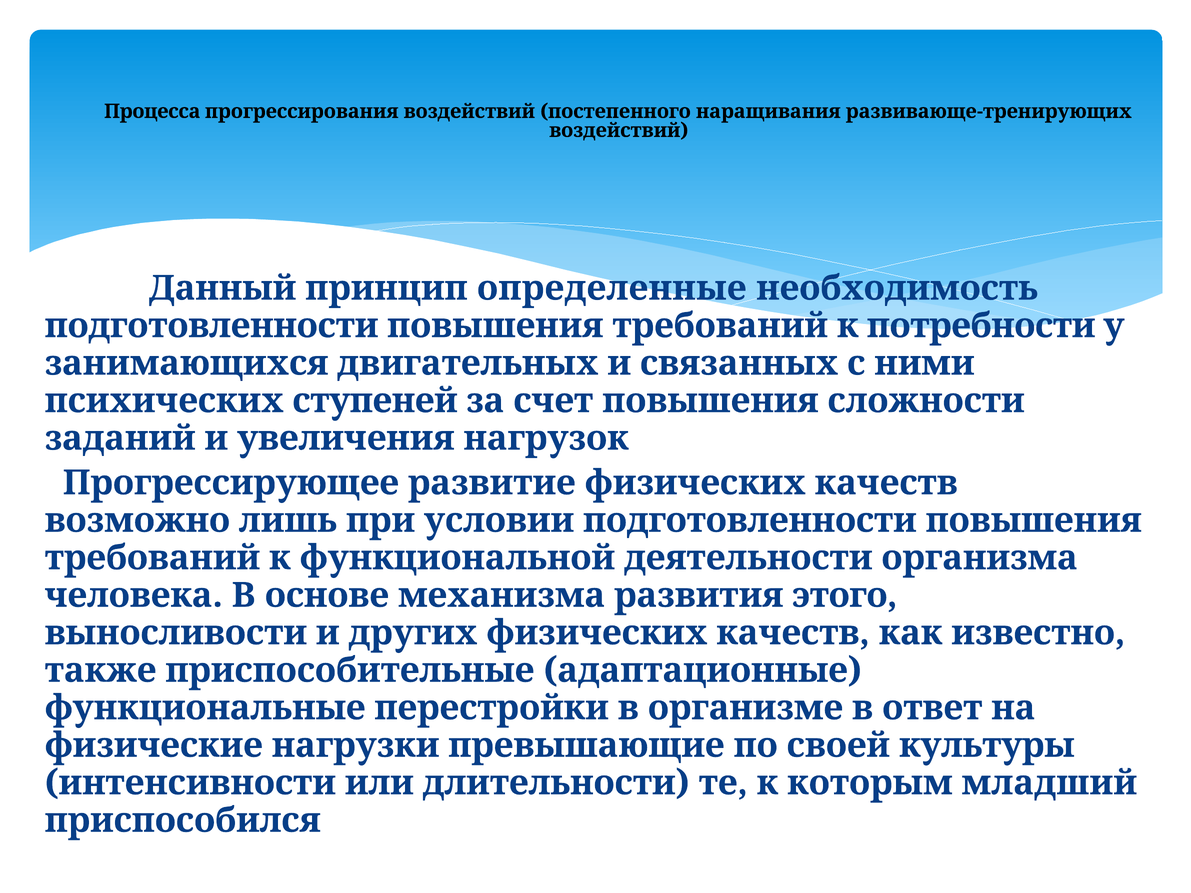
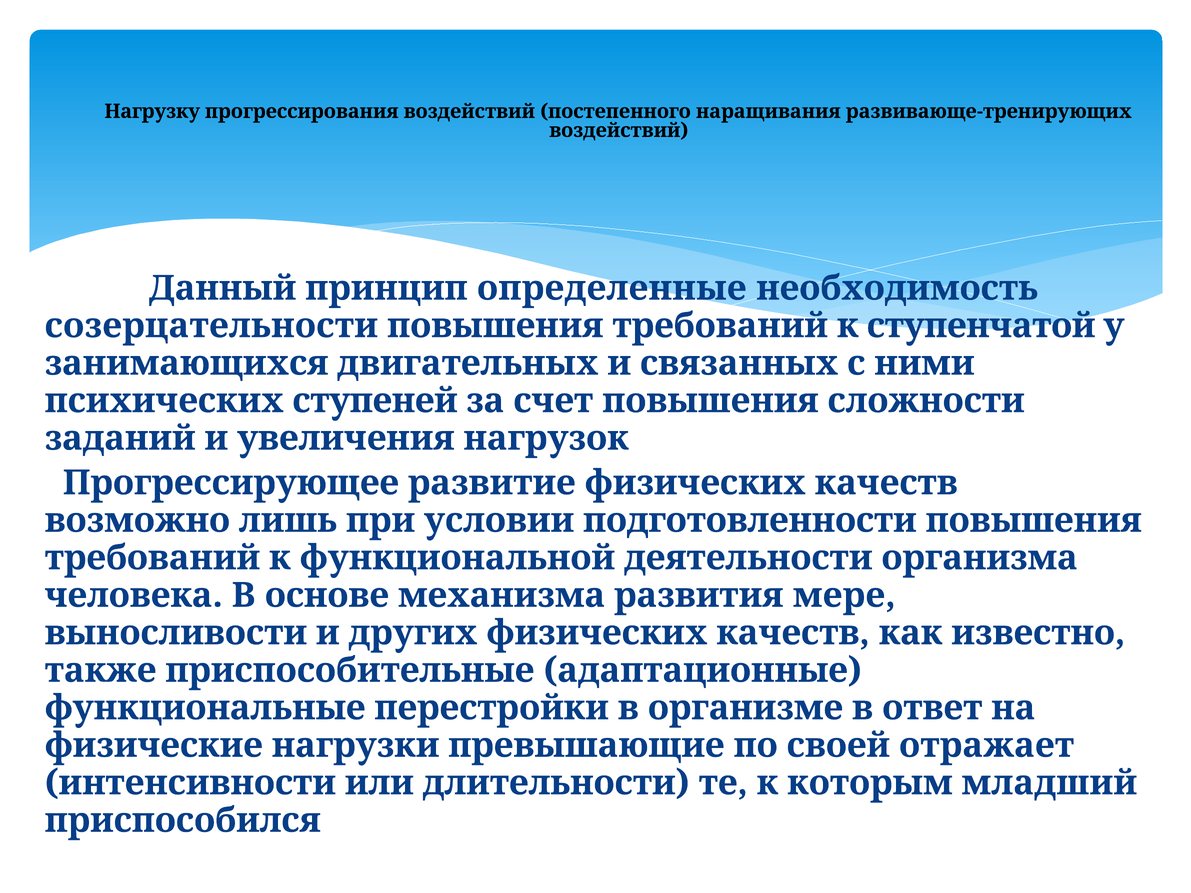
Процесса: Процесса -> Нагрузку (152, 111)
подготовленности: подготовленности -> созерцательности (211, 326)
потребности: потребности -> ступенчатой (981, 326)
этого: этого -> мере (844, 596)
культуры: культуры -> отражает (987, 746)
